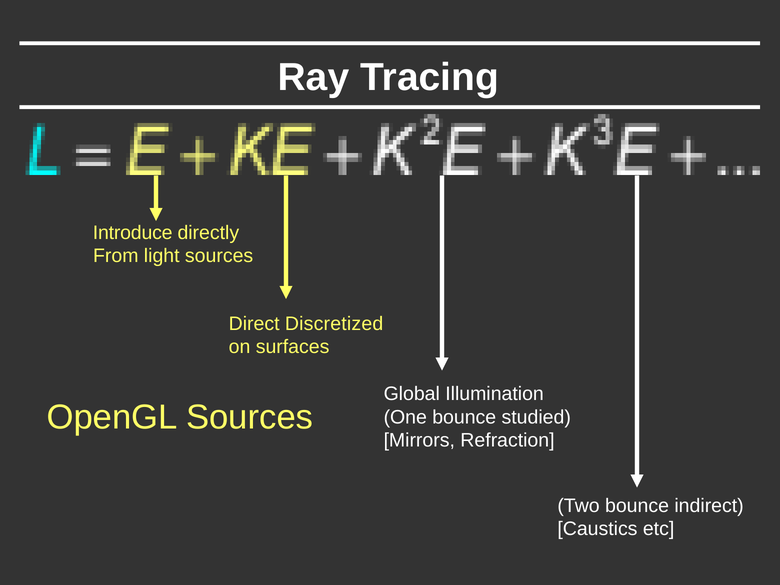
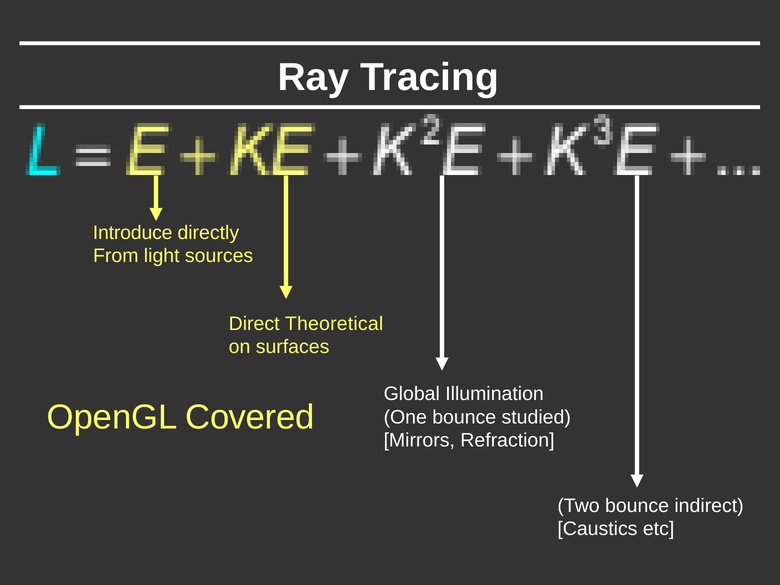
Discretized: Discretized -> Theoretical (334, 324)
OpenGL Sources: Sources -> Covered (250, 417)
